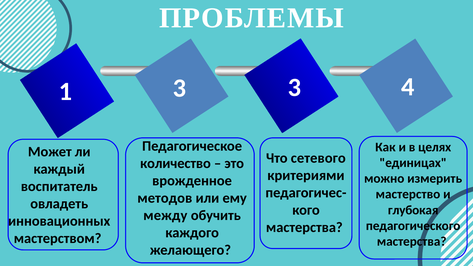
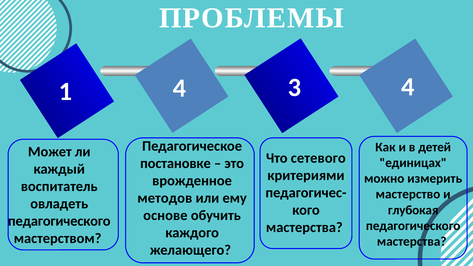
1 3: 3 -> 4 (180, 88)
целях: целях -> детей (435, 147)
количество: количество -> постановке (175, 163)
между: между -> основе (165, 215)
инновационных: инновационных -> педагогического (59, 221)
